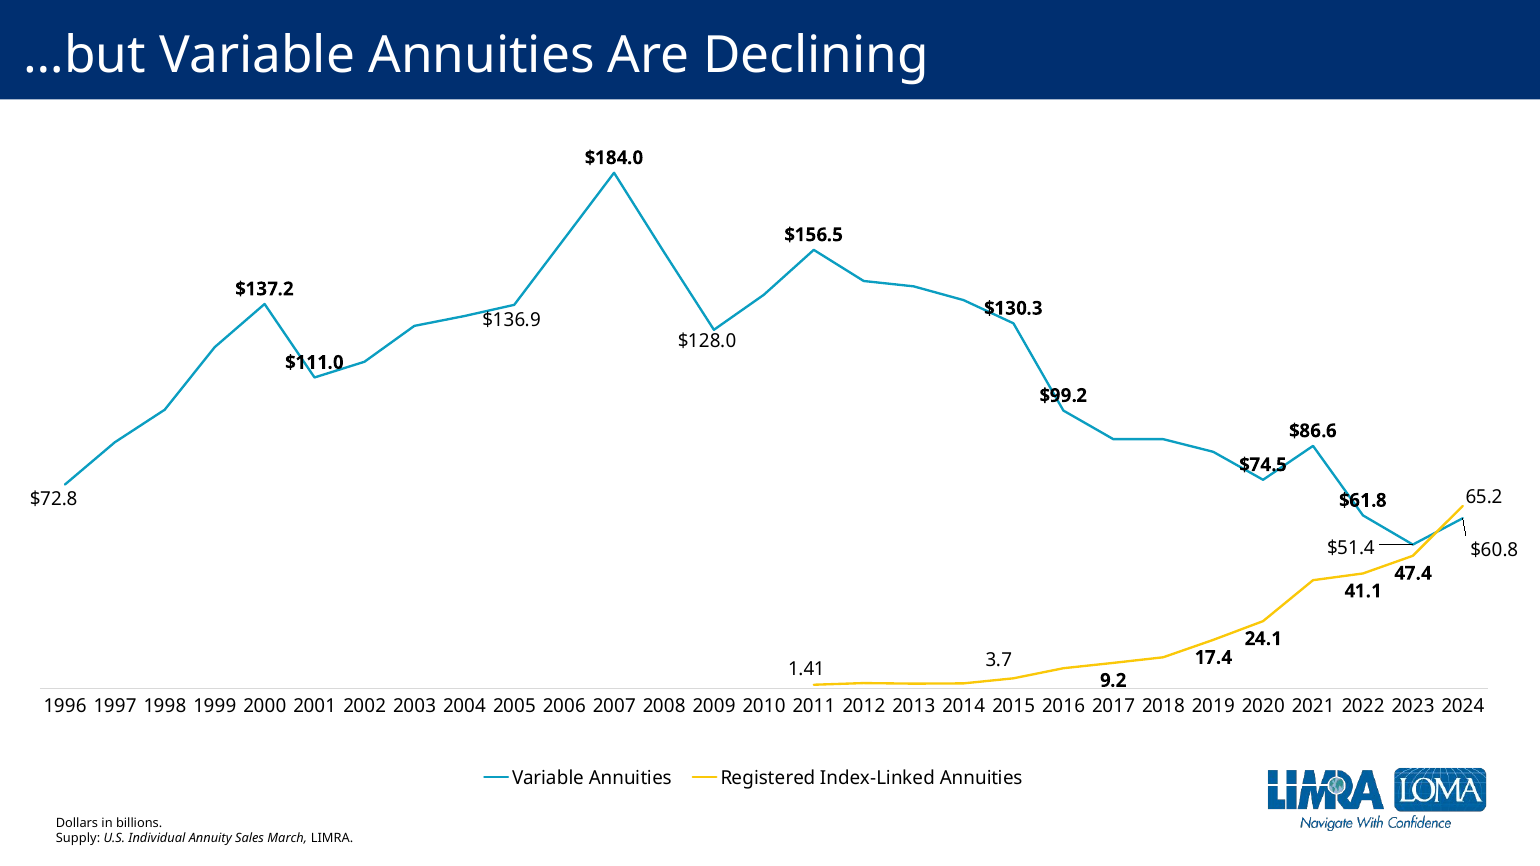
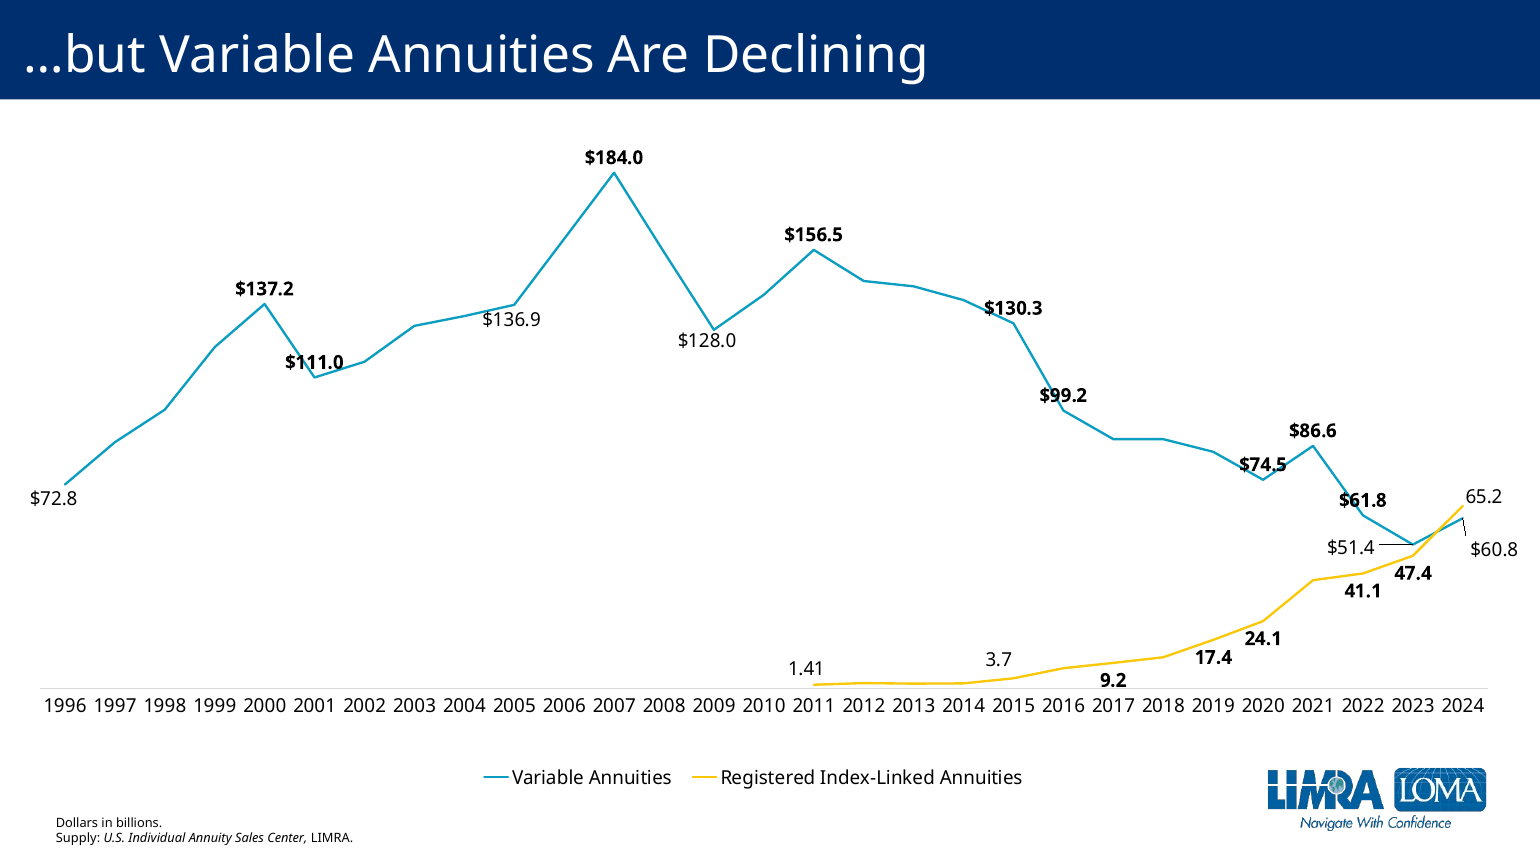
March: March -> Center (287, 839)
